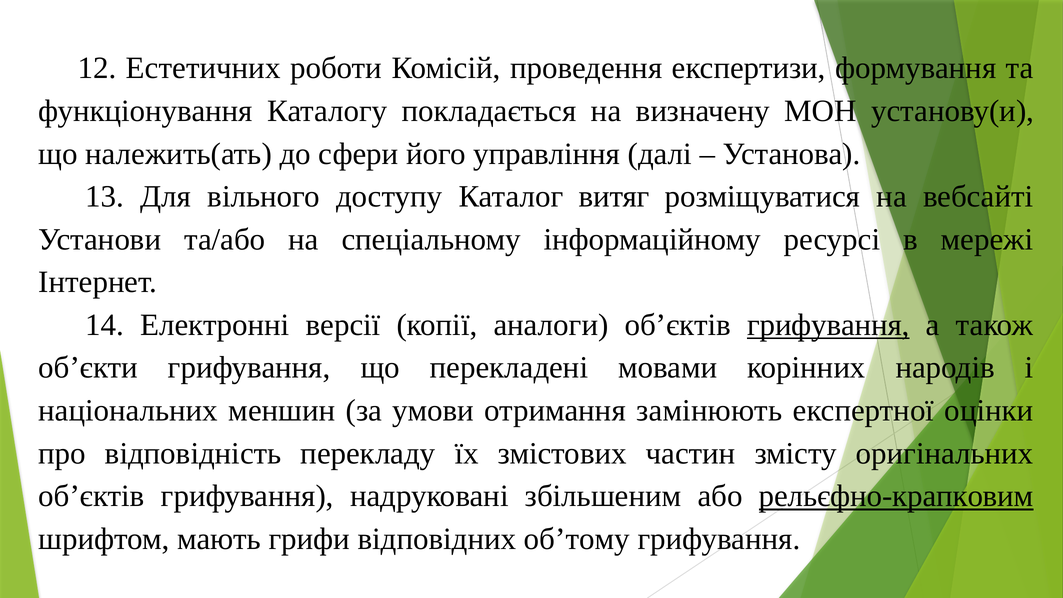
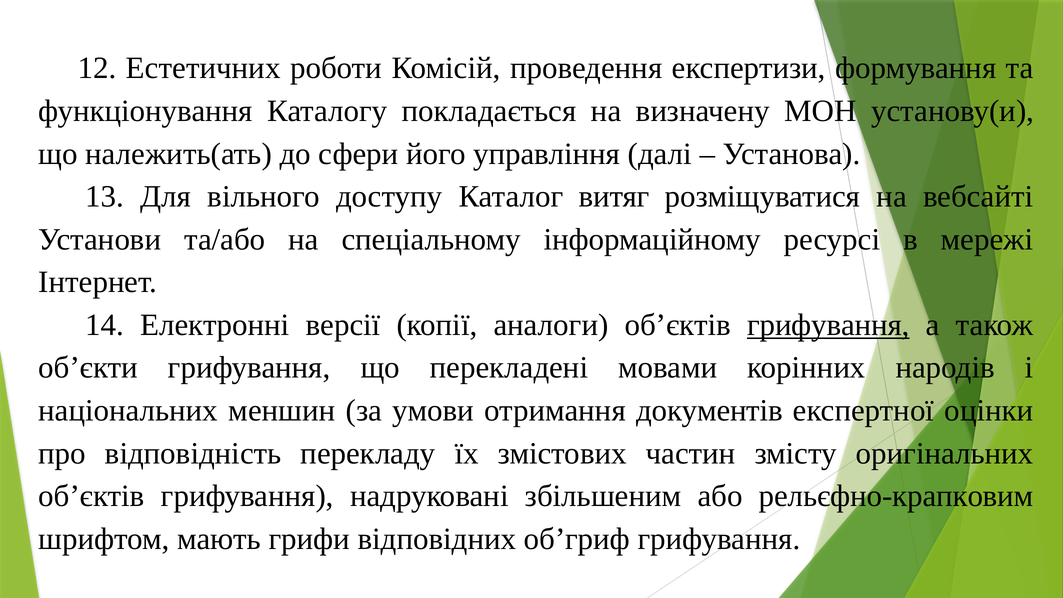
замінюють: замінюють -> документів (709, 410)
рельєфно-крапковим underline: present -> none (896, 496)
об’тому: об’тому -> об’гриф (577, 539)
